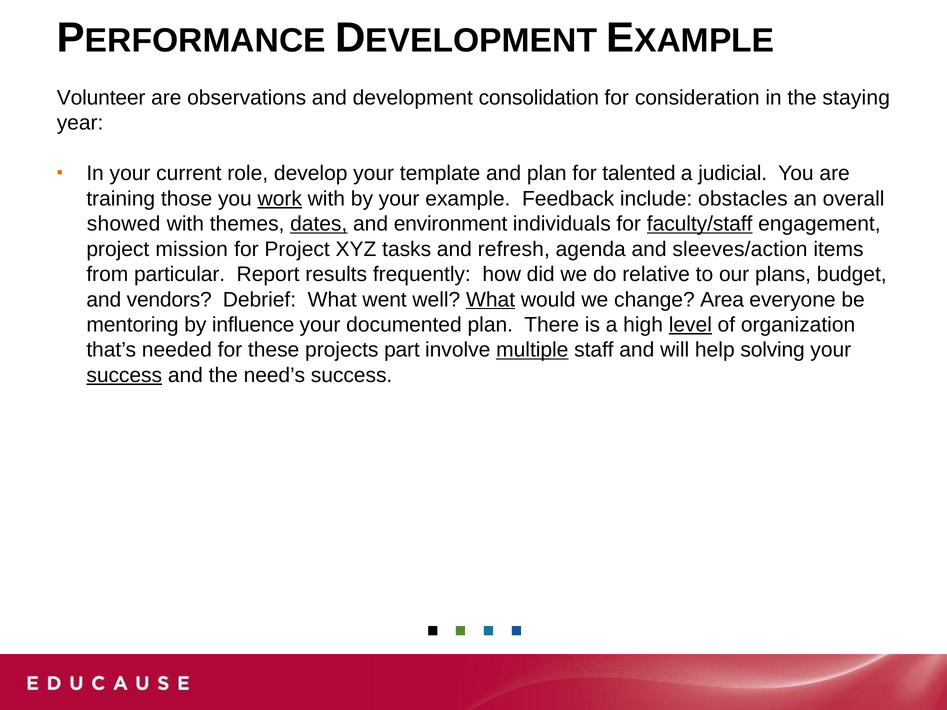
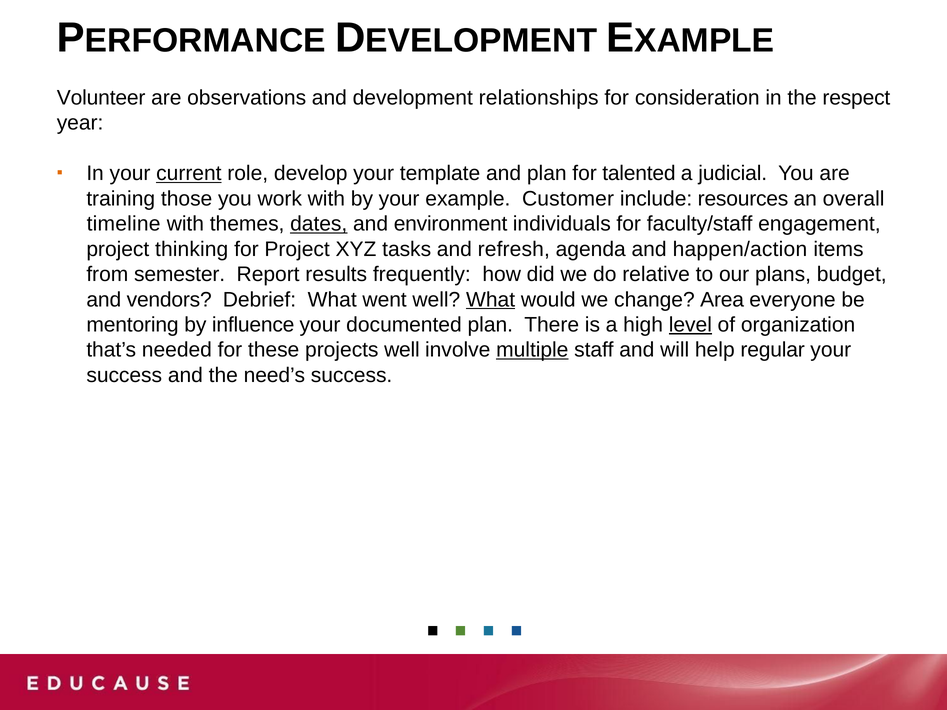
consolidation: consolidation -> relationships (539, 98)
staying: staying -> respect (856, 98)
current underline: none -> present (189, 173)
work underline: present -> none (280, 199)
Feedback: Feedback -> Customer (568, 199)
obstacles: obstacles -> resources (743, 199)
showed: showed -> timeline (124, 224)
faculty/staff underline: present -> none (700, 224)
mission: mission -> thinking (192, 249)
sleeves/action: sleeves/action -> happen/action (740, 249)
particular: particular -> semester (180, 274)
projects part: part -> well (402, 350)
solving: solving -> regular (773, 350)
success underline: present -> none (124, 375)
